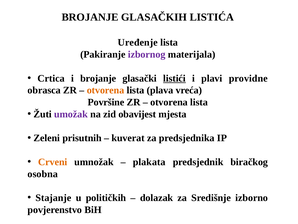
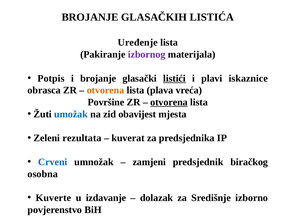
Crtica: Crtica -> Potpis (51, 78)
providne: providne -> iskaznice (248, 78)
otvorena underline: none -> present (169, 102)
umožak colour: purple -> blue (71, 114)
prisutnih: prisutnih -> rezultata (82, 138)
Crveni colour: orange -> blue (53, 162)
plakata: plakata -> zamjeni (149, 162)
Stajanje: Stajanje -> Kuverte (53, 197)
političkih: političkih -> izdavanje (106, 197)
